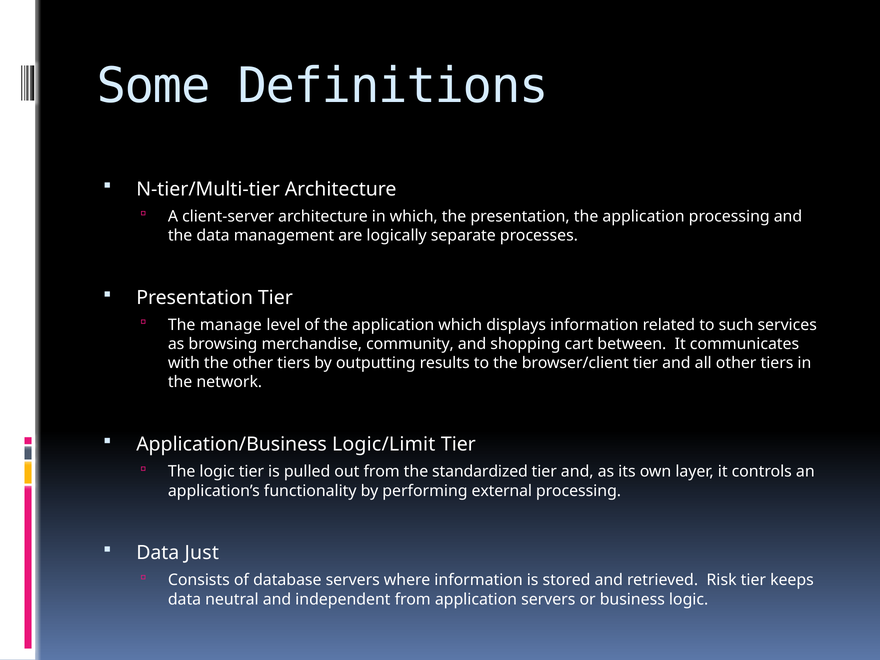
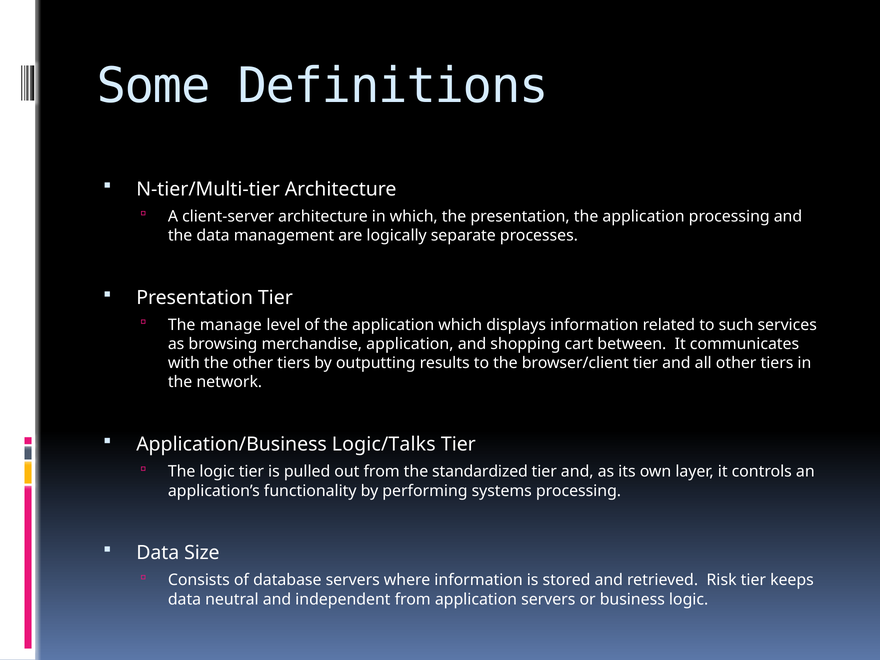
merchandise community: community -> application (410, 344)
Logic/Limit: Logic/Limit -> Logic/Talks (384, 444)
external: external -> systems (502, 491)
Just: Just -> Size (202, 553)
